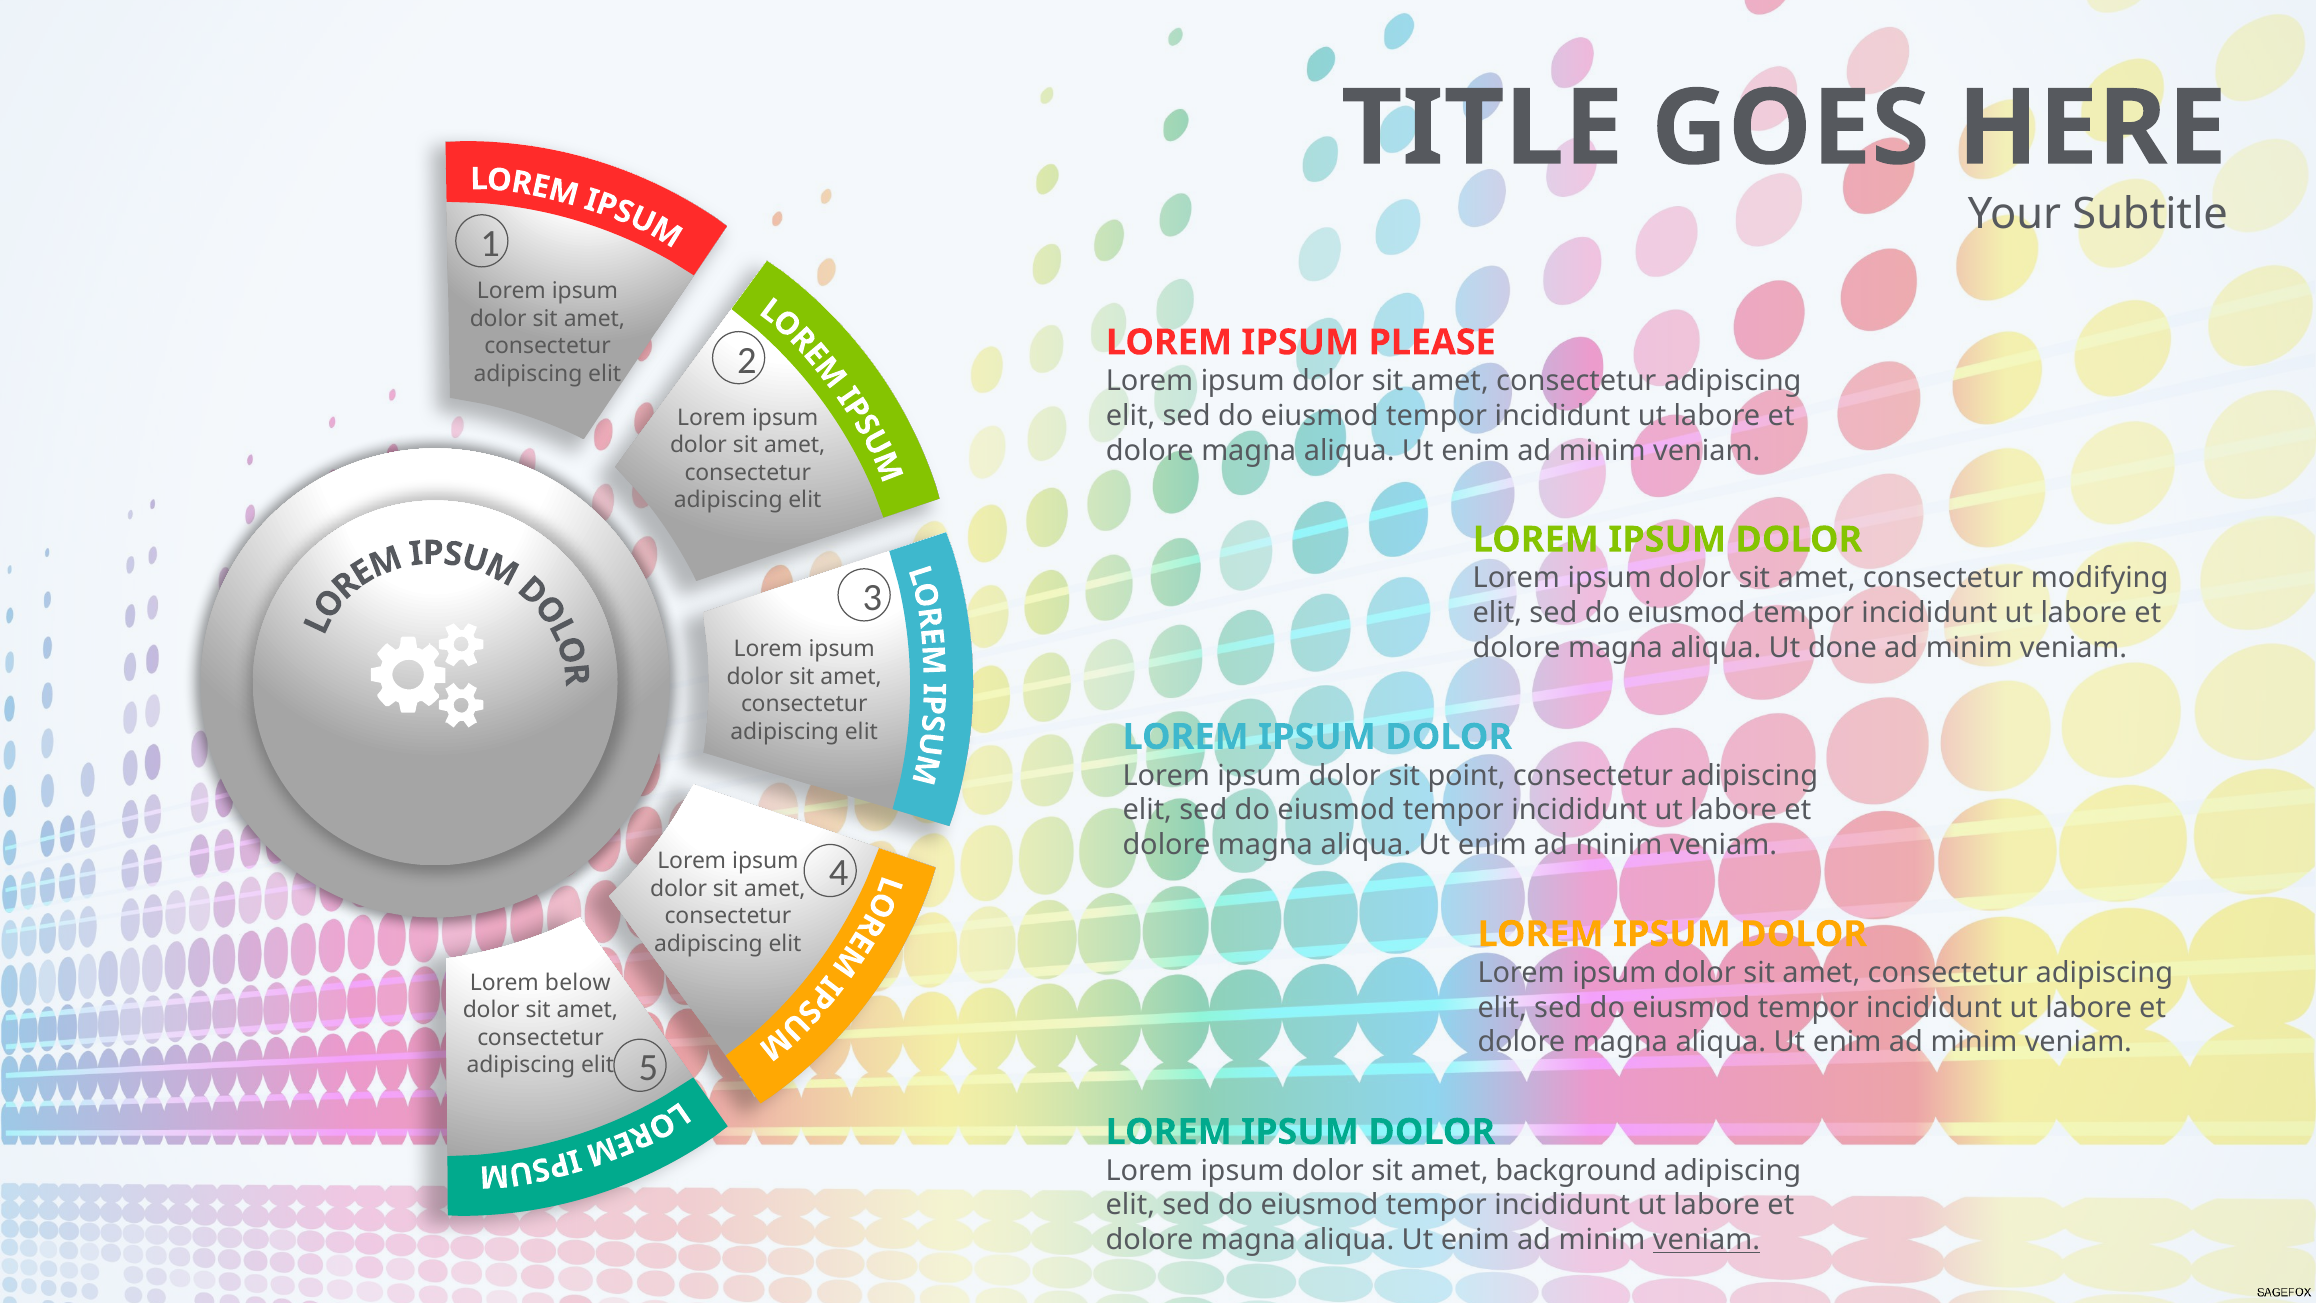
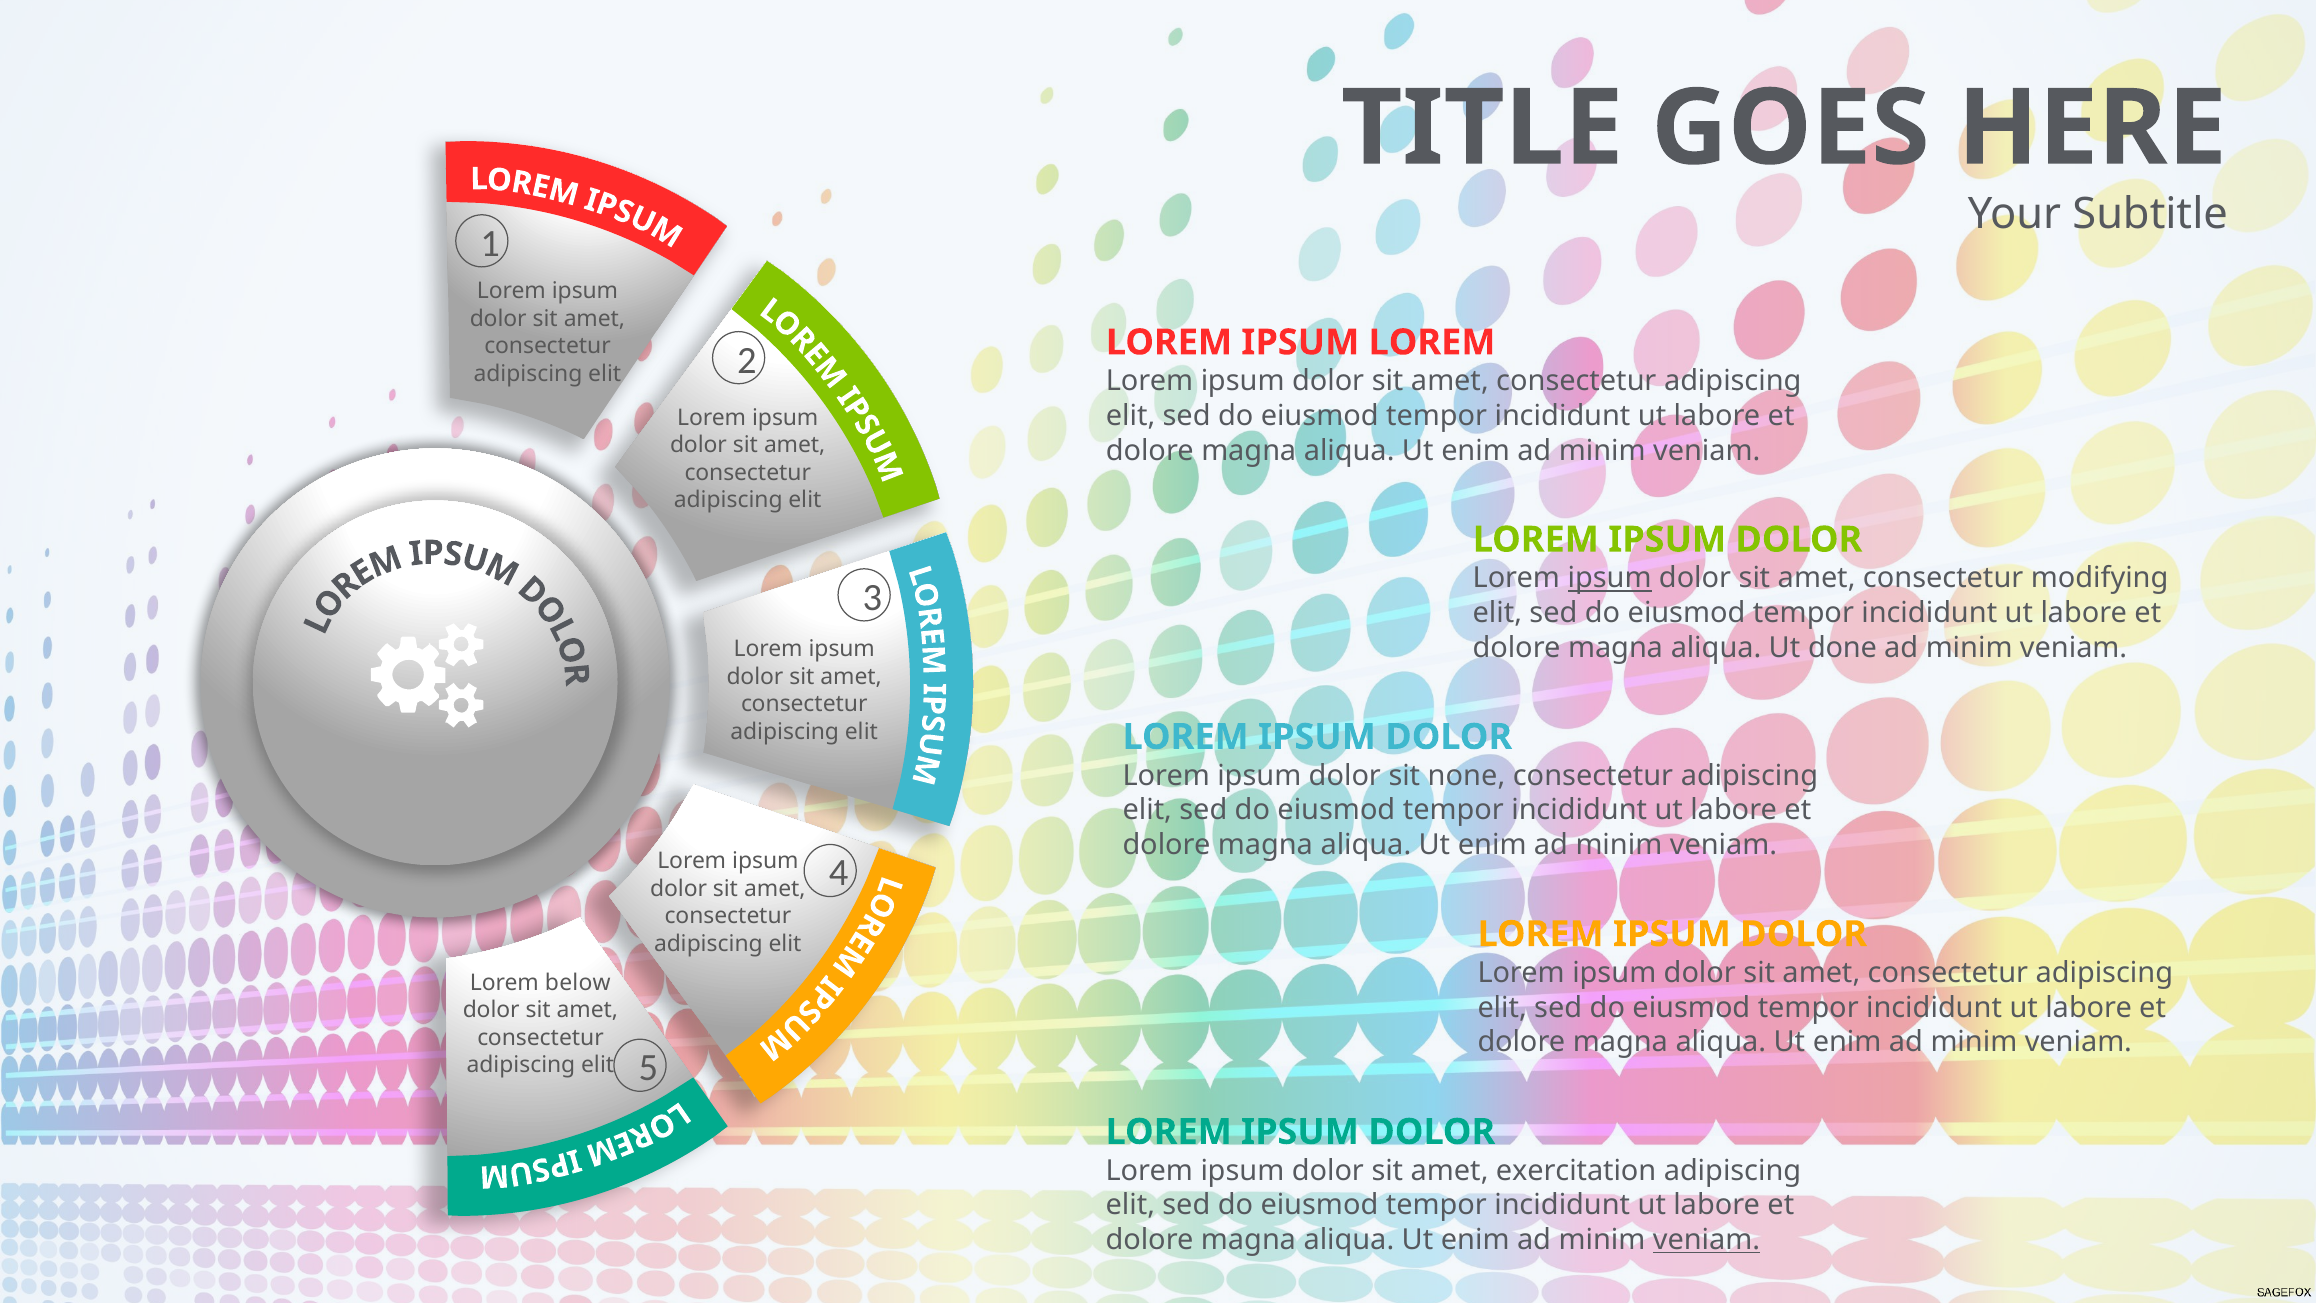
IPSUM PLEASE: PLEASE -> LOREM (1432, 342)
ipsum underline: none -> present (1610, 578)
point: point -> none (1466, 775)
background: background -> exercitation (1576, 1170)
